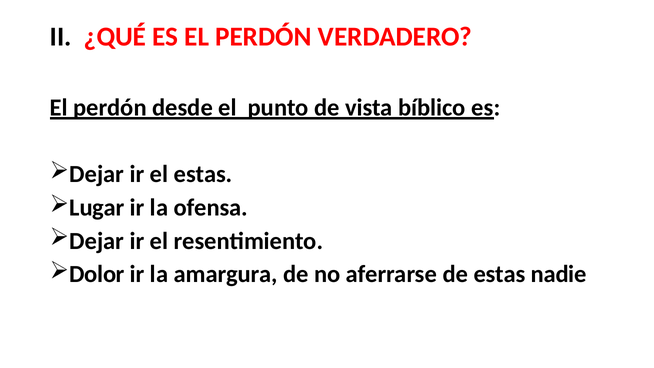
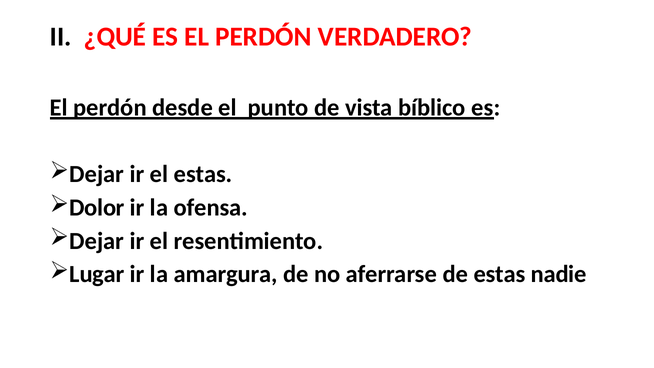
Lugar: Lugar -> Dolor (97, 208)
Dolor: Dolor -> Lugar (97, 274)
